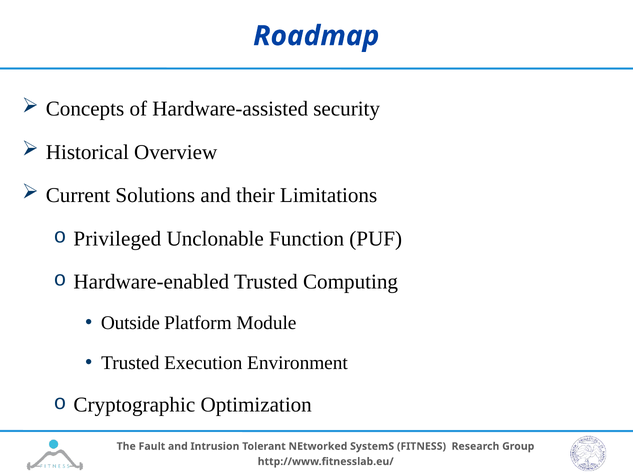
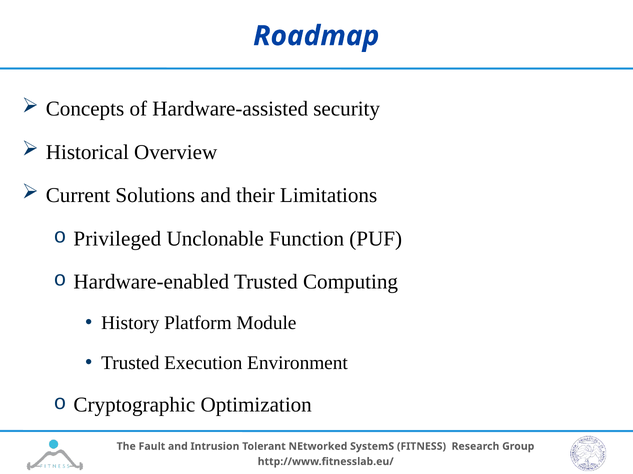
Outside: Outside -> History (130, 323)
